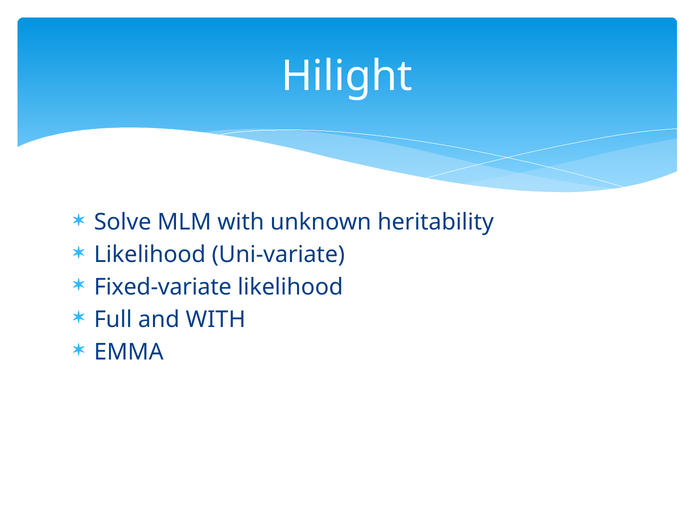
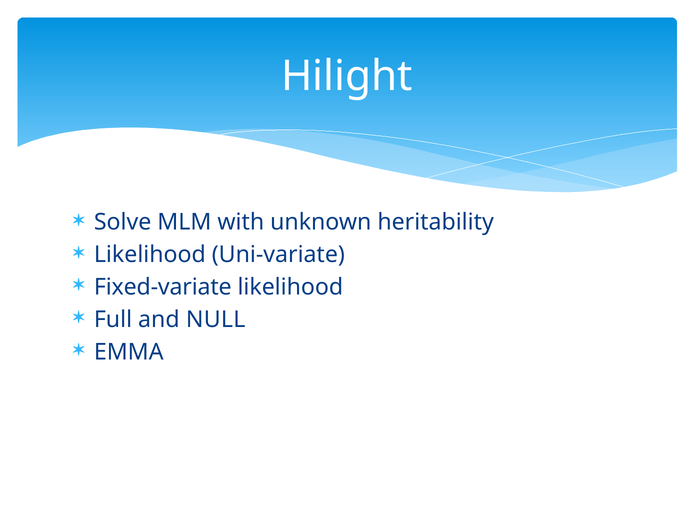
and WITH: WITH -> NULL (216, 319)
